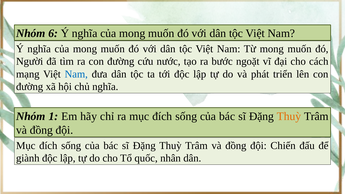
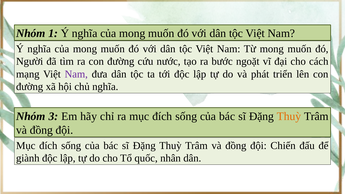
6: 6 -> 1 (53, 33)
Nam colour: blue -> purple (76, 74)
1: 1 -> 3 (53, 116)
